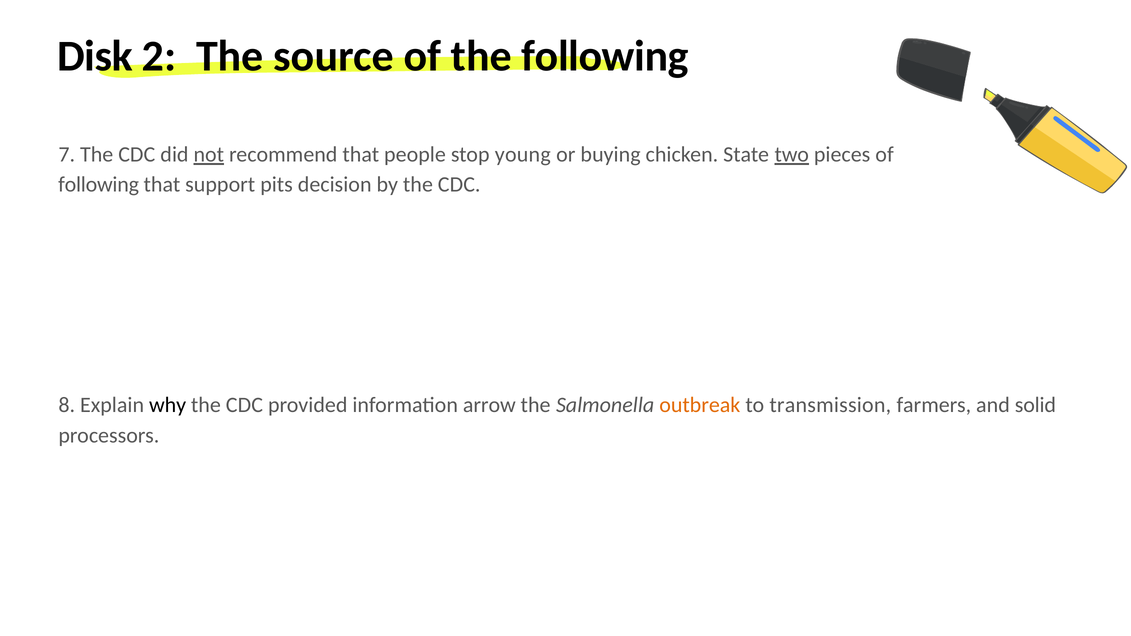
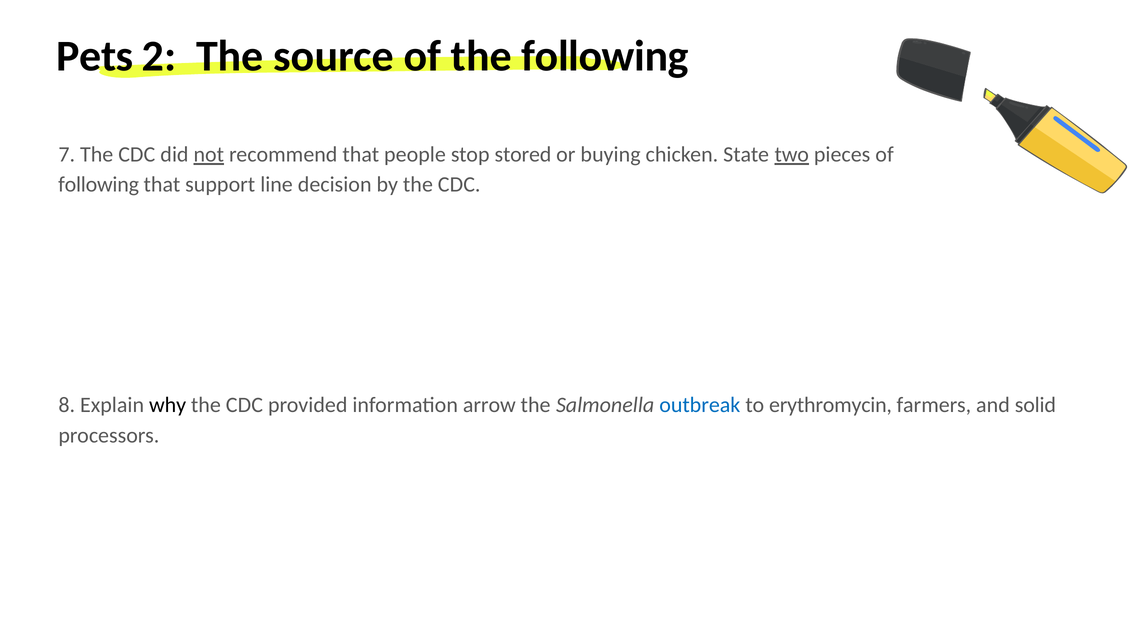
Disk: Disk -> Pets (95, 56)
young: young -> stored (523, 154)
pits: pits -> line (277, 185)
outbreak colour: orange -> blue (700, 405)
transmission: transmission -> erythromycin (831, 405)
